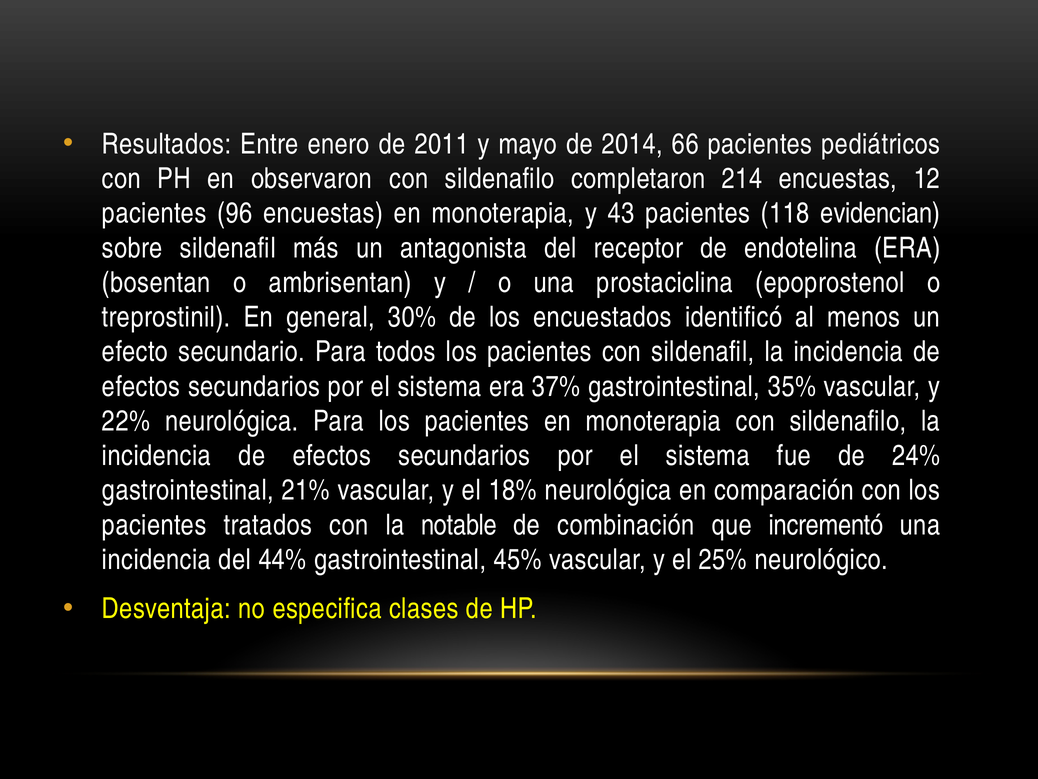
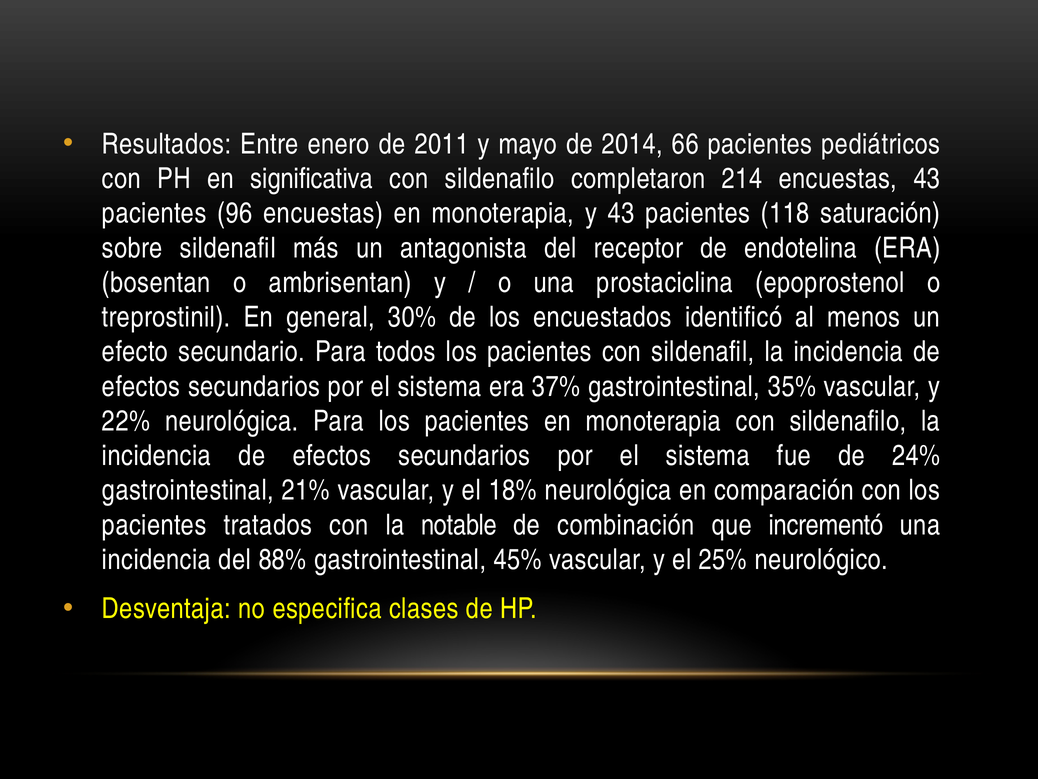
observaron: observaron -> significativa (312, 179)
encuestas 12: 12 -> 43 (927, 179)
evidencian: evidencian -> saturación (880, 213)
44%: 44% -> 88% (282, 559)
